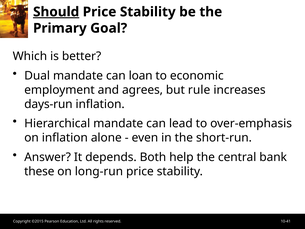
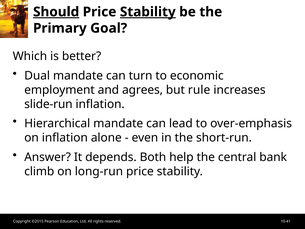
Stability underline: none -> present (148, 12)
loan: loan -> turn (141, 76)
days-run: days-run -> slide-run (48, 104)
these: these -> climb (39, 171)
